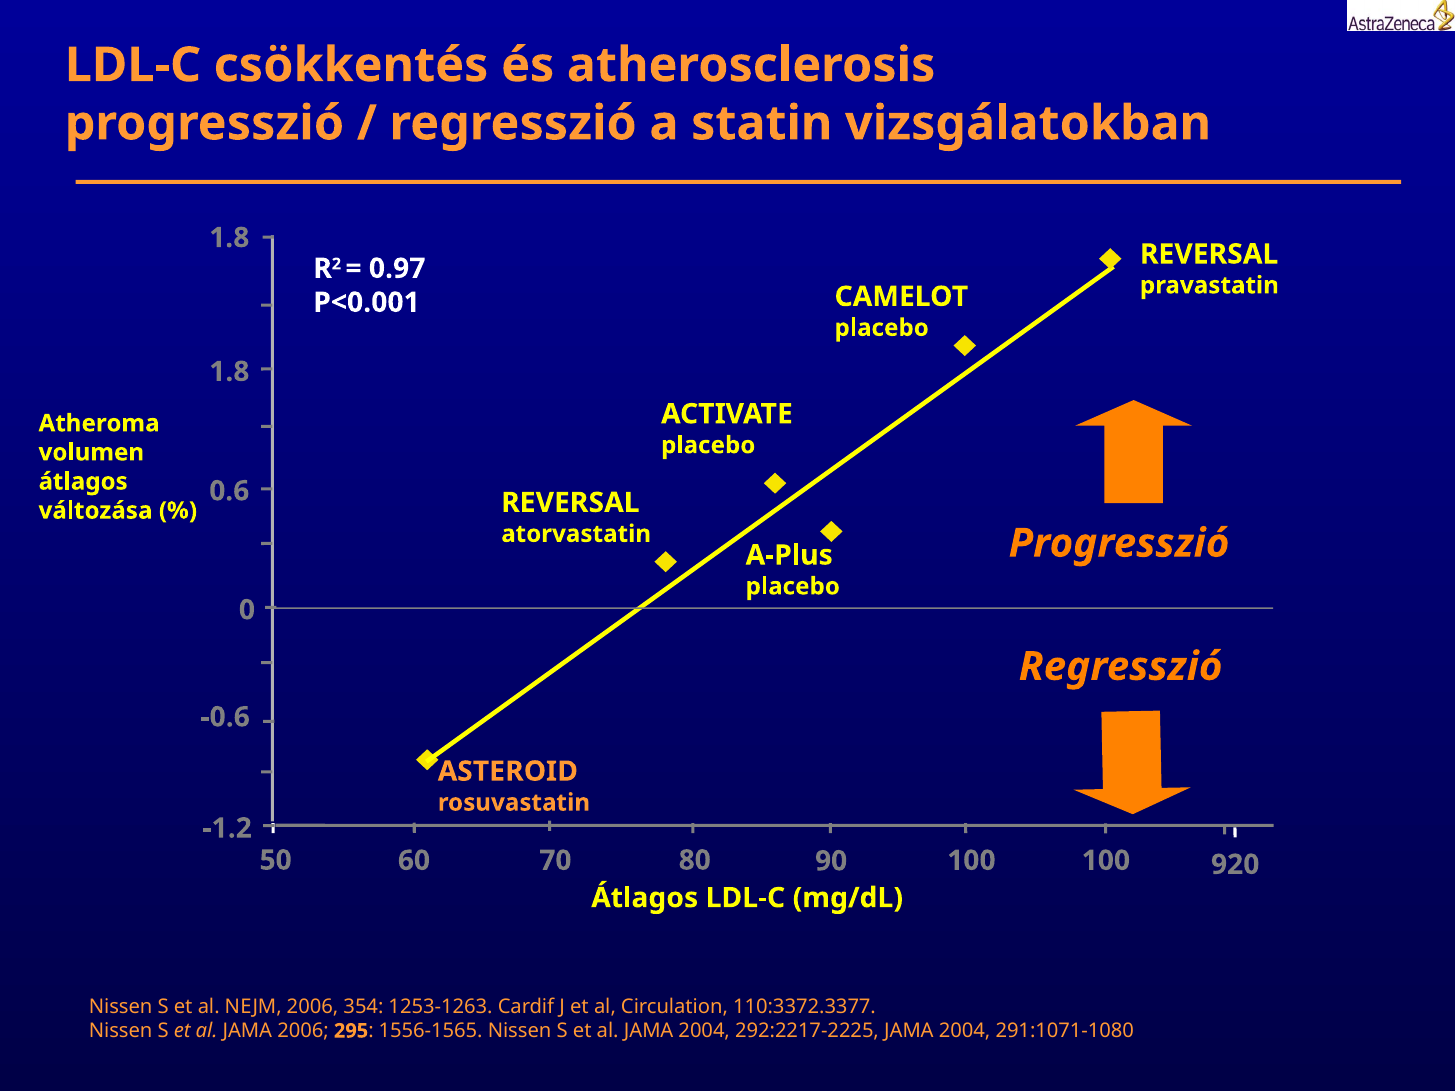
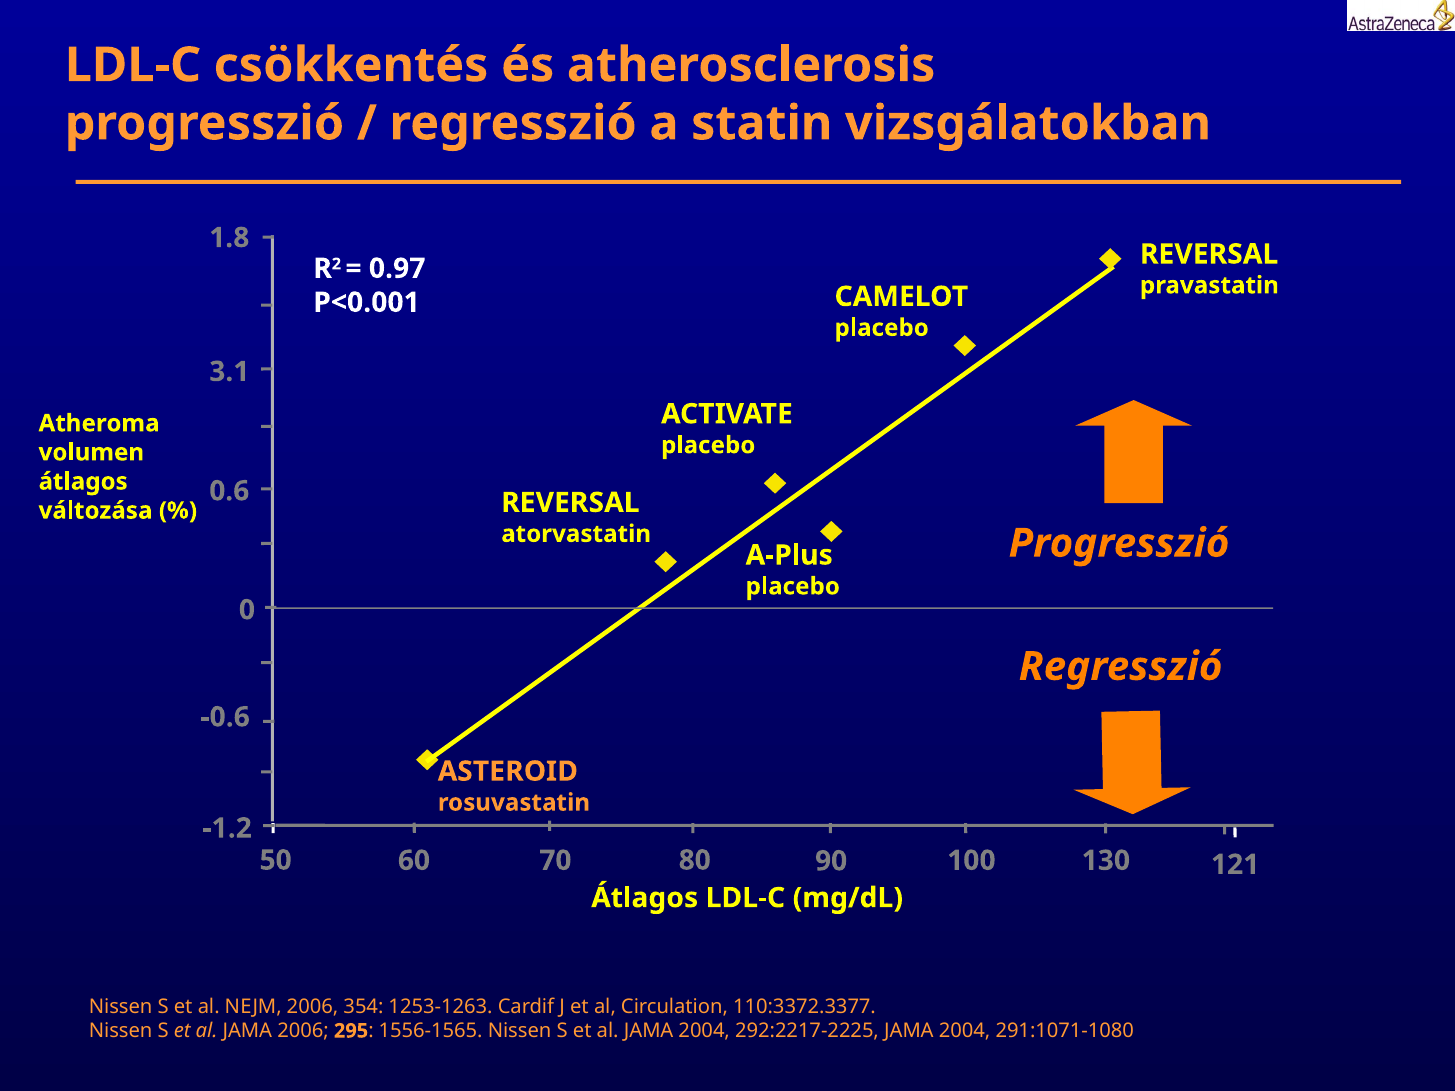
1.8: 1.8 -> 3.1 (229, 372)
100 100: 100 -> 130 (1106, 861)
920: 920 -> 121 (1235, 865)
